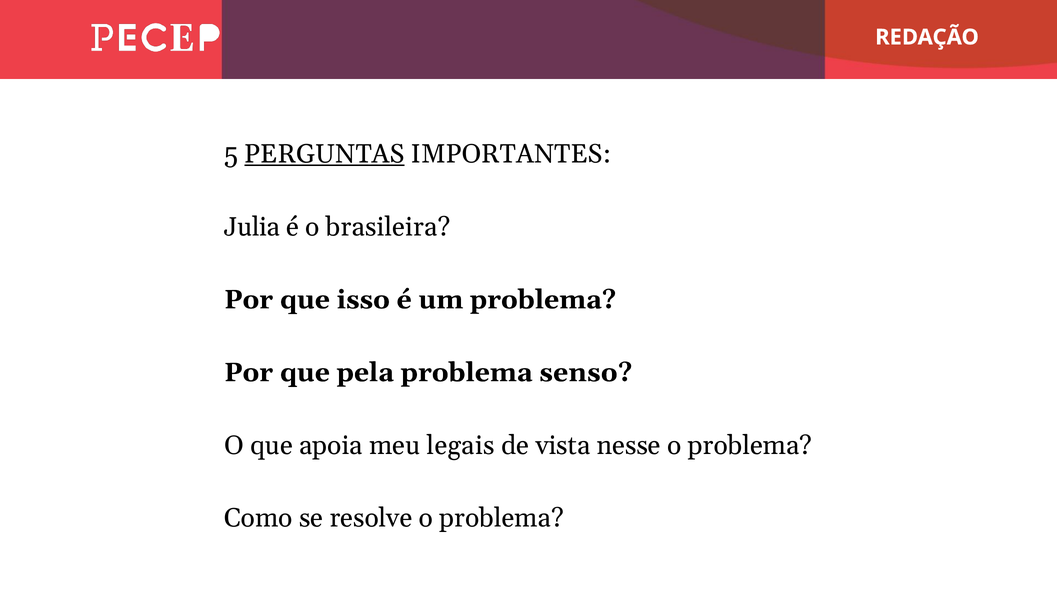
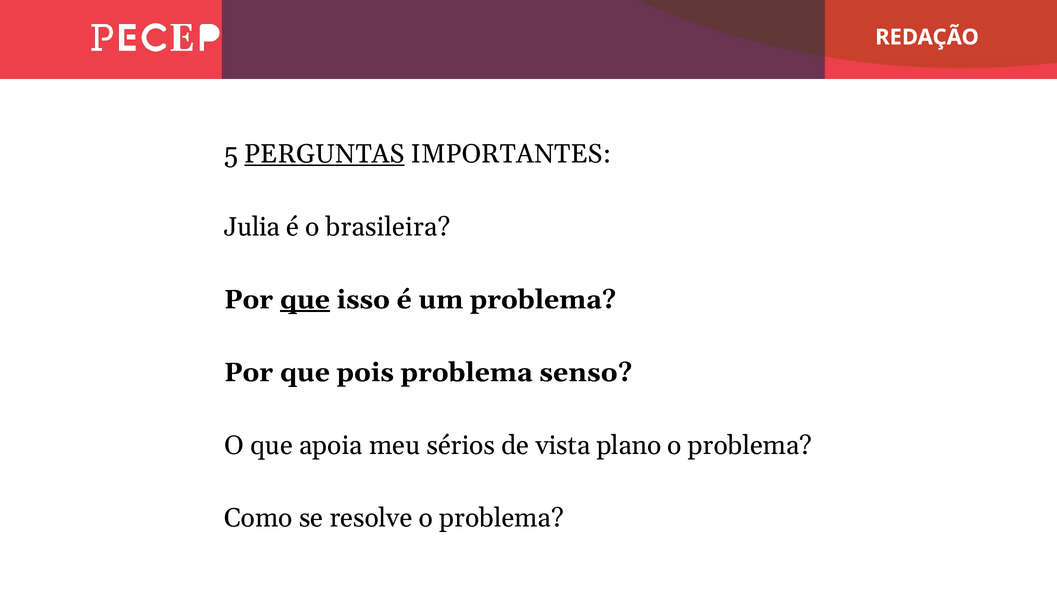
que underline: none -> present (305, 300)
pela: pela -> pois (365, 373)
legais: legais -> sérios (461, 446)
nesse: nesse -> plano (629, 446)
